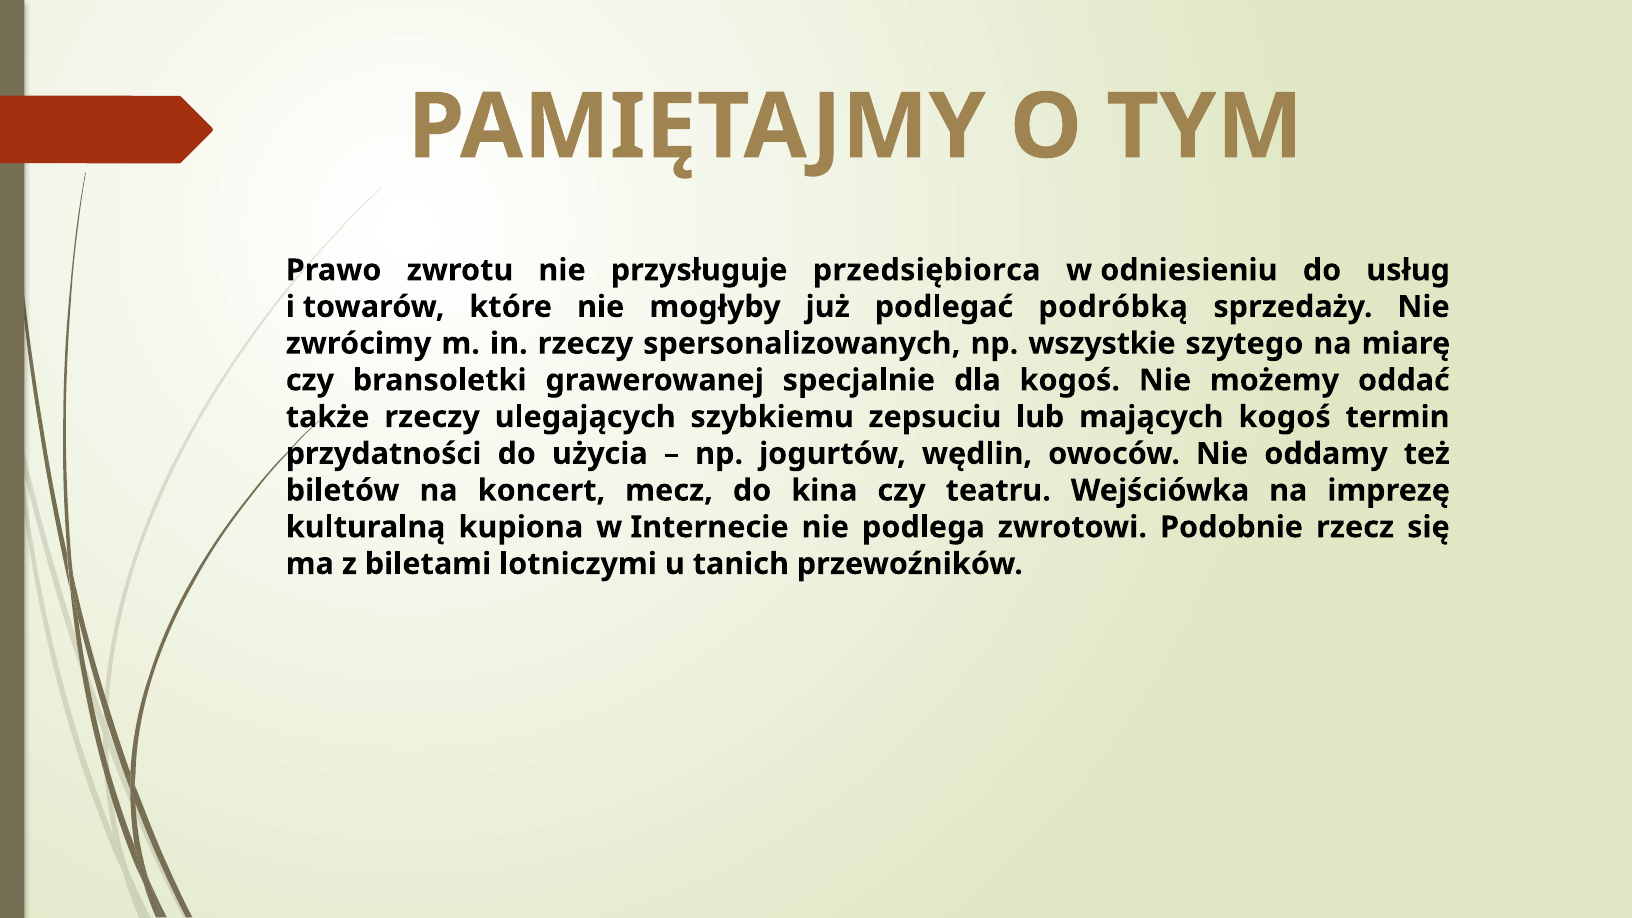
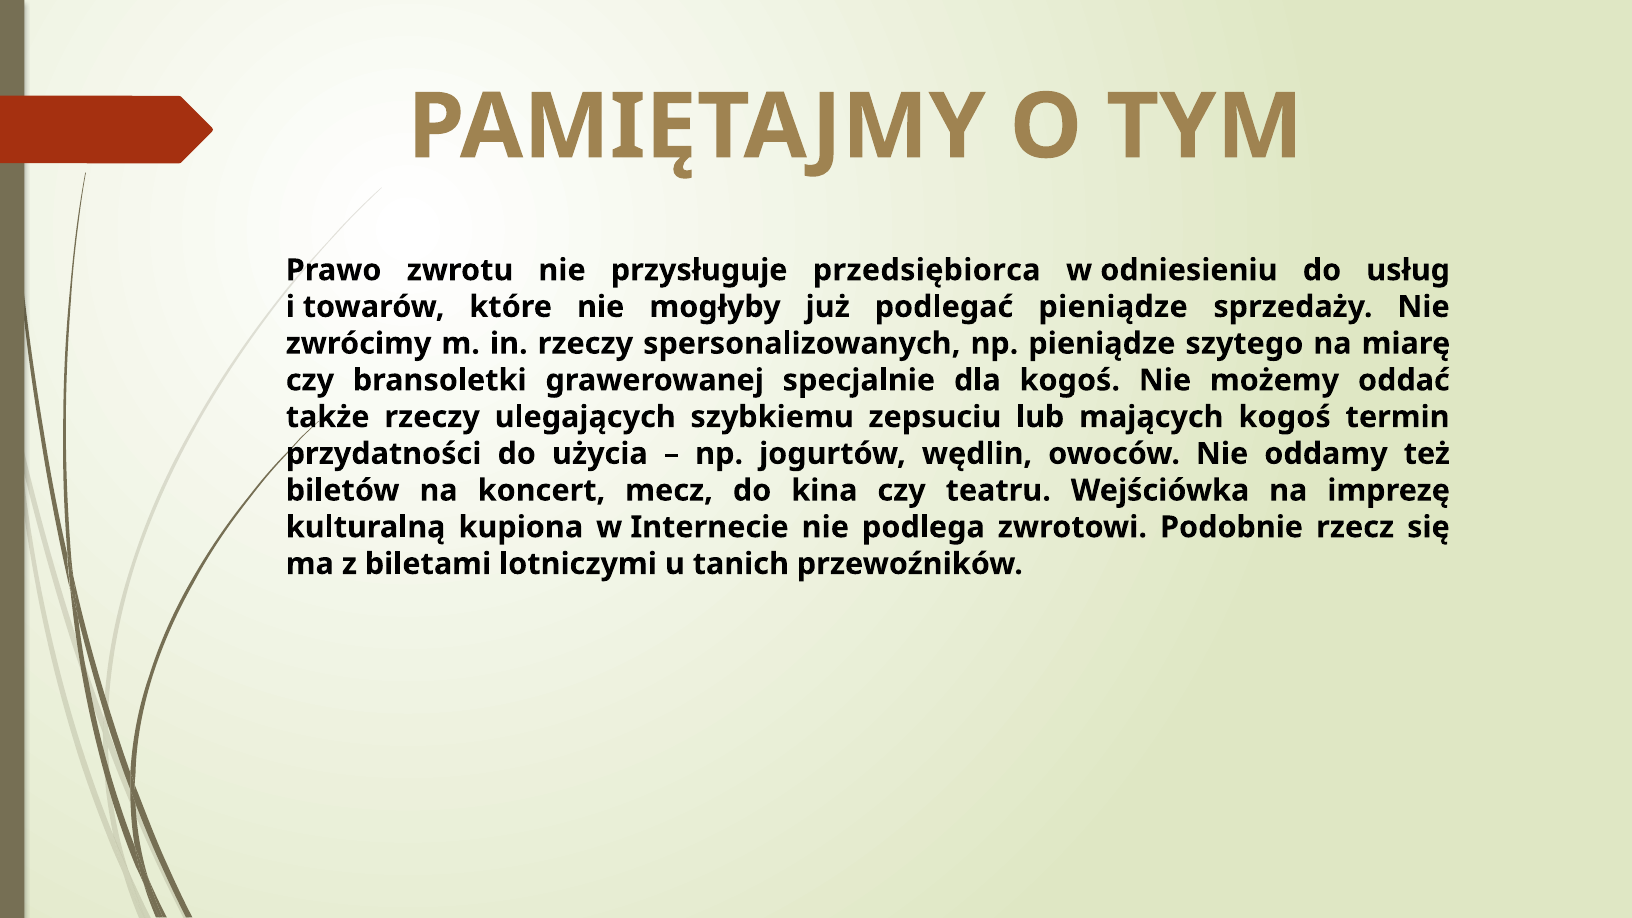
podlegać podróbką: podróbką -> pieniądze (1113, 307)
np wszystkie: wszystkie -> pieniądze (1102, 344)
